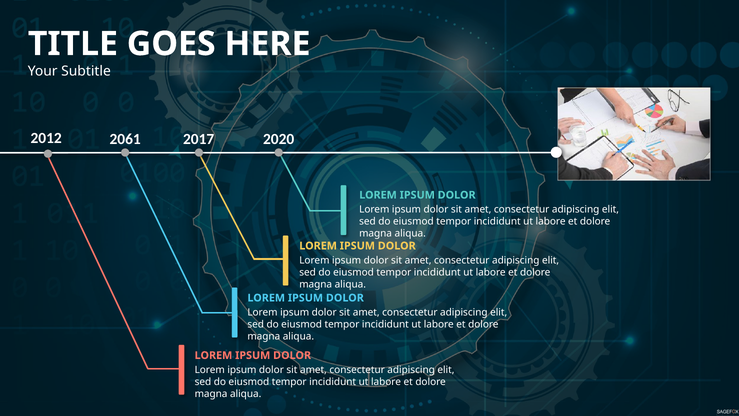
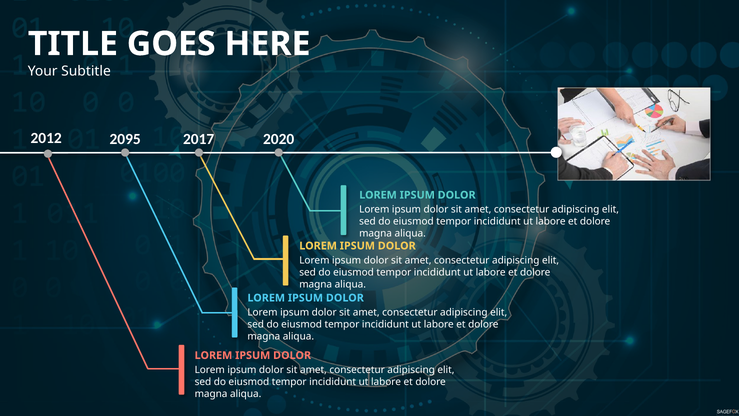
2061: 2061 -> 2095 (125, 139)
